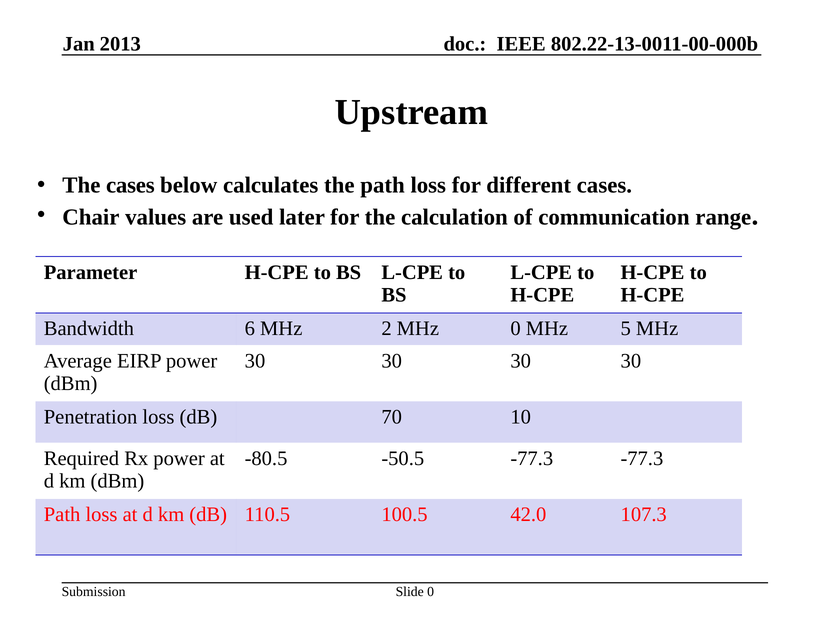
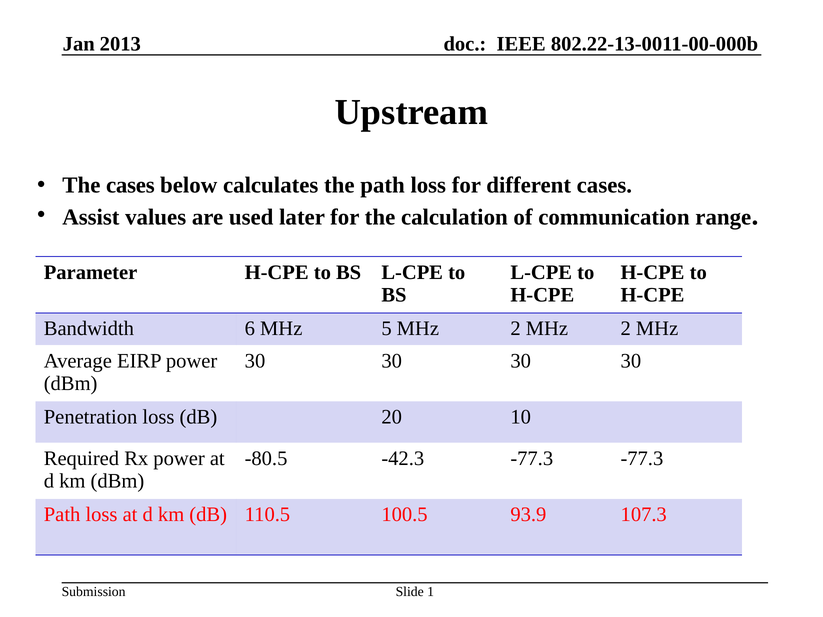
Chair: Chair -> Assist (91, 217)
2: 2 -> 5 (387, 329)
0: 0 -> 2 (516, 329)
5: 5 -> 2 (626, 329)
70: 70 -> 20 (392, 417)
-50.5: -50.5 -> -42.3 (403, 459)
42.0: 42.0 -> 93.9 (528, 515)
Slide 0: 0 -> 1 (431, 592)
